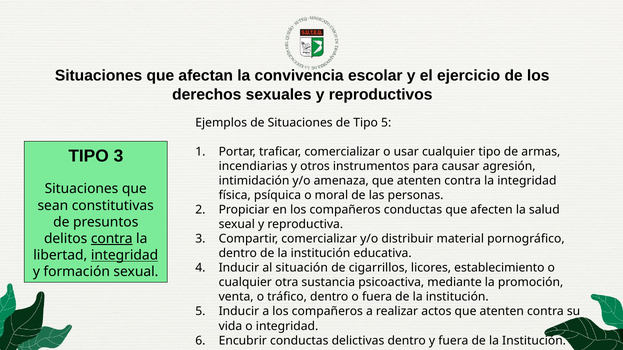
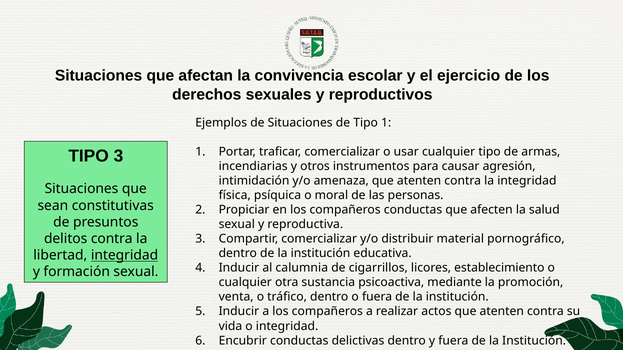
Tipo 5: 5 -> 1 (386, 123)
contra underline: present -> none (112, 239)
situación: situación -> calumnia (302, 268)
